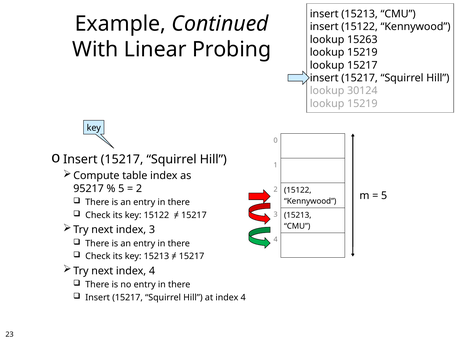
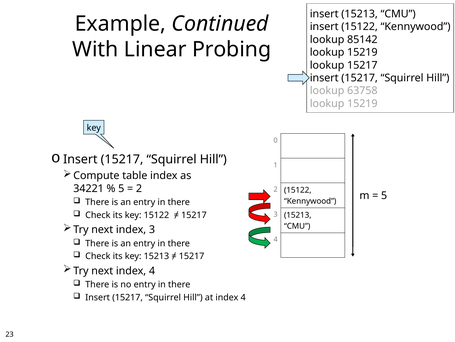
15263: 15263 -> 85142 (362, 39)
30124: 30124 -> 63758 (362, 91)
95217: 95217 -> 34221 (89, 188)
